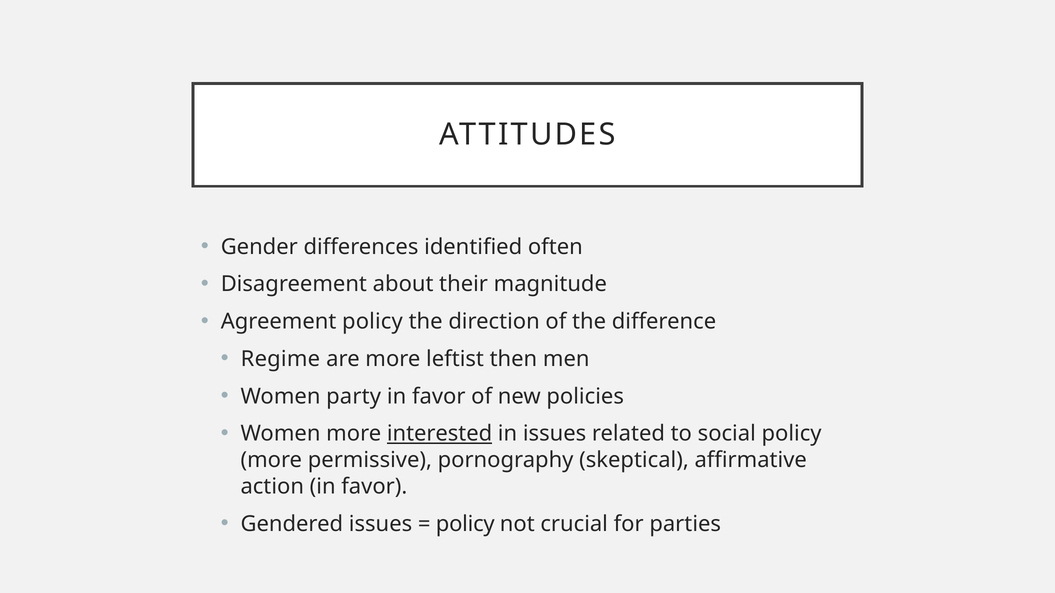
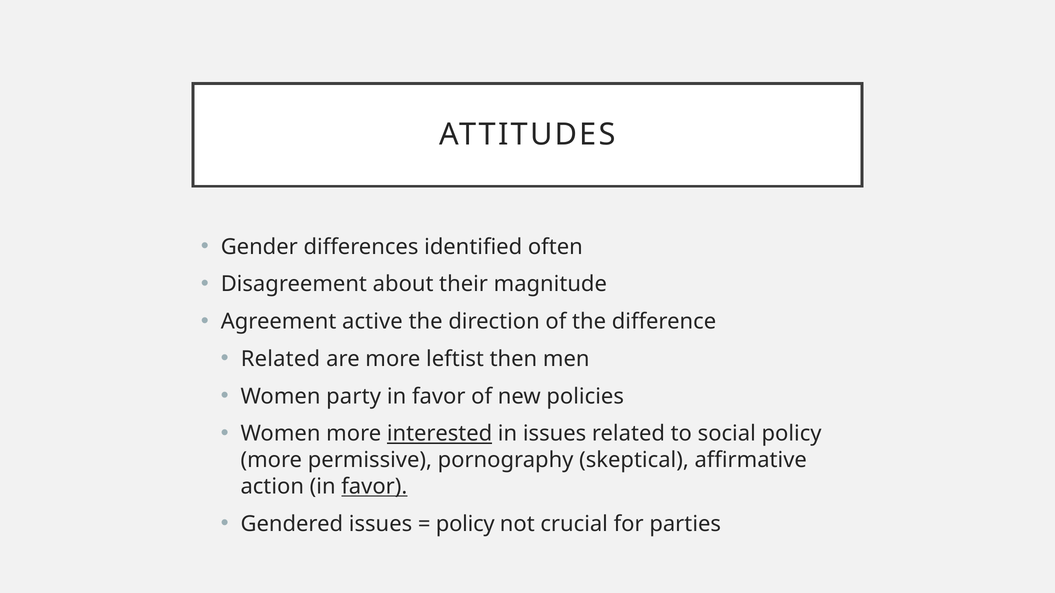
Agreement policy: policy -> active (372, 322)
Regime: Regime -> Related (280, 359)
favor underline: none -> present (374, 487)
